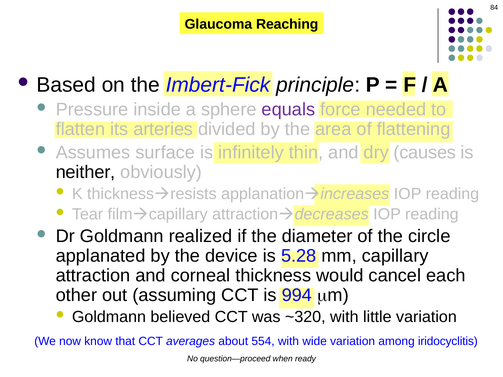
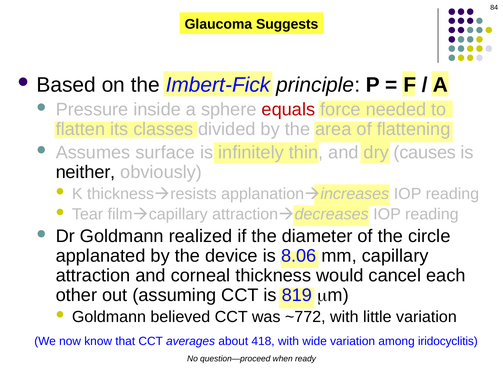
Reaching: Reaching -> Suggests (287, 24)
equals colour: purple -> red (288, 110)
arteries: arteries -> classes (163, 129)
5.28: 5.28 -> 8.06 (299, 256)
994: 994 -> 819 (297, 295)
~320: ~320 -> ~772 (305, 317)
554: 554 -> 418 (263, 342)
